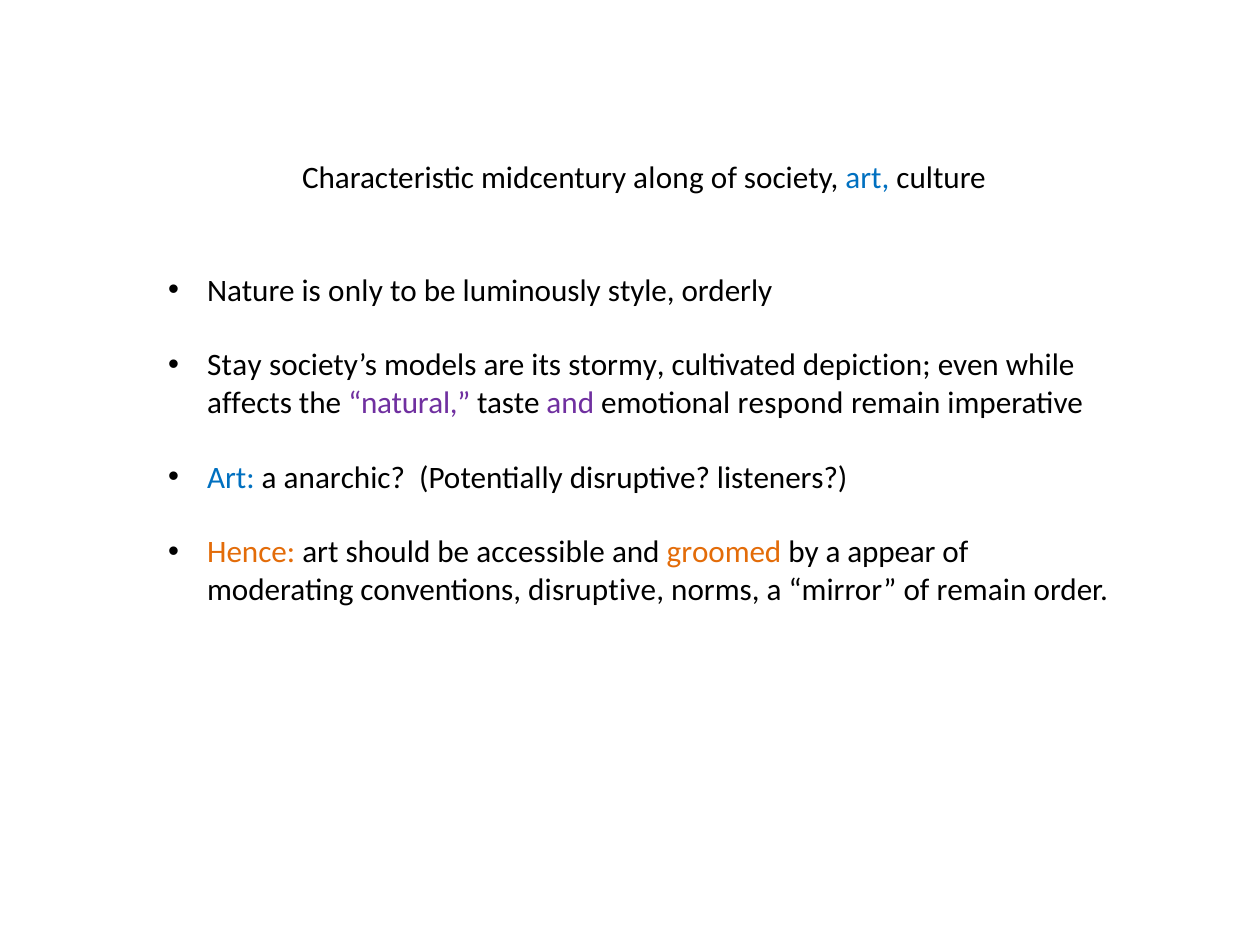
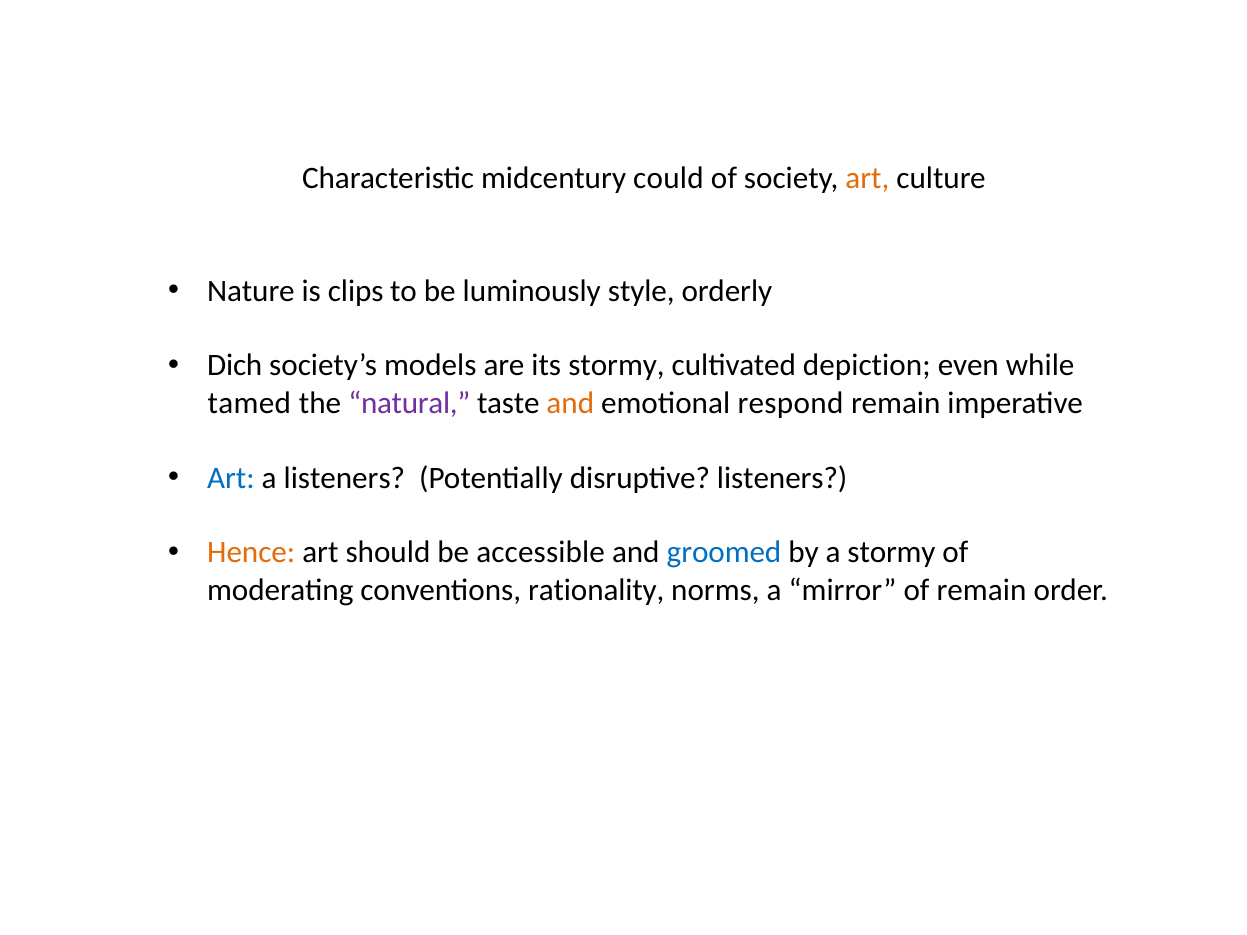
along: along -> could (668, 179)
art colour: blue -> orange (867, 179)
only: only -> clips (356, 291)
Stay: Stay -> Dich (235, 366)
affects: affects -> tamed (249, 403)
and colour: purple -> orange (570, 403)
a anarchic: anarchic -> listeners (344, 478)
groomed colour: orange -> blue (724, 553)
a appear: appear -> stormy (892, 553)
conventions disruptive: disruptive -> rationality (596, 590)
